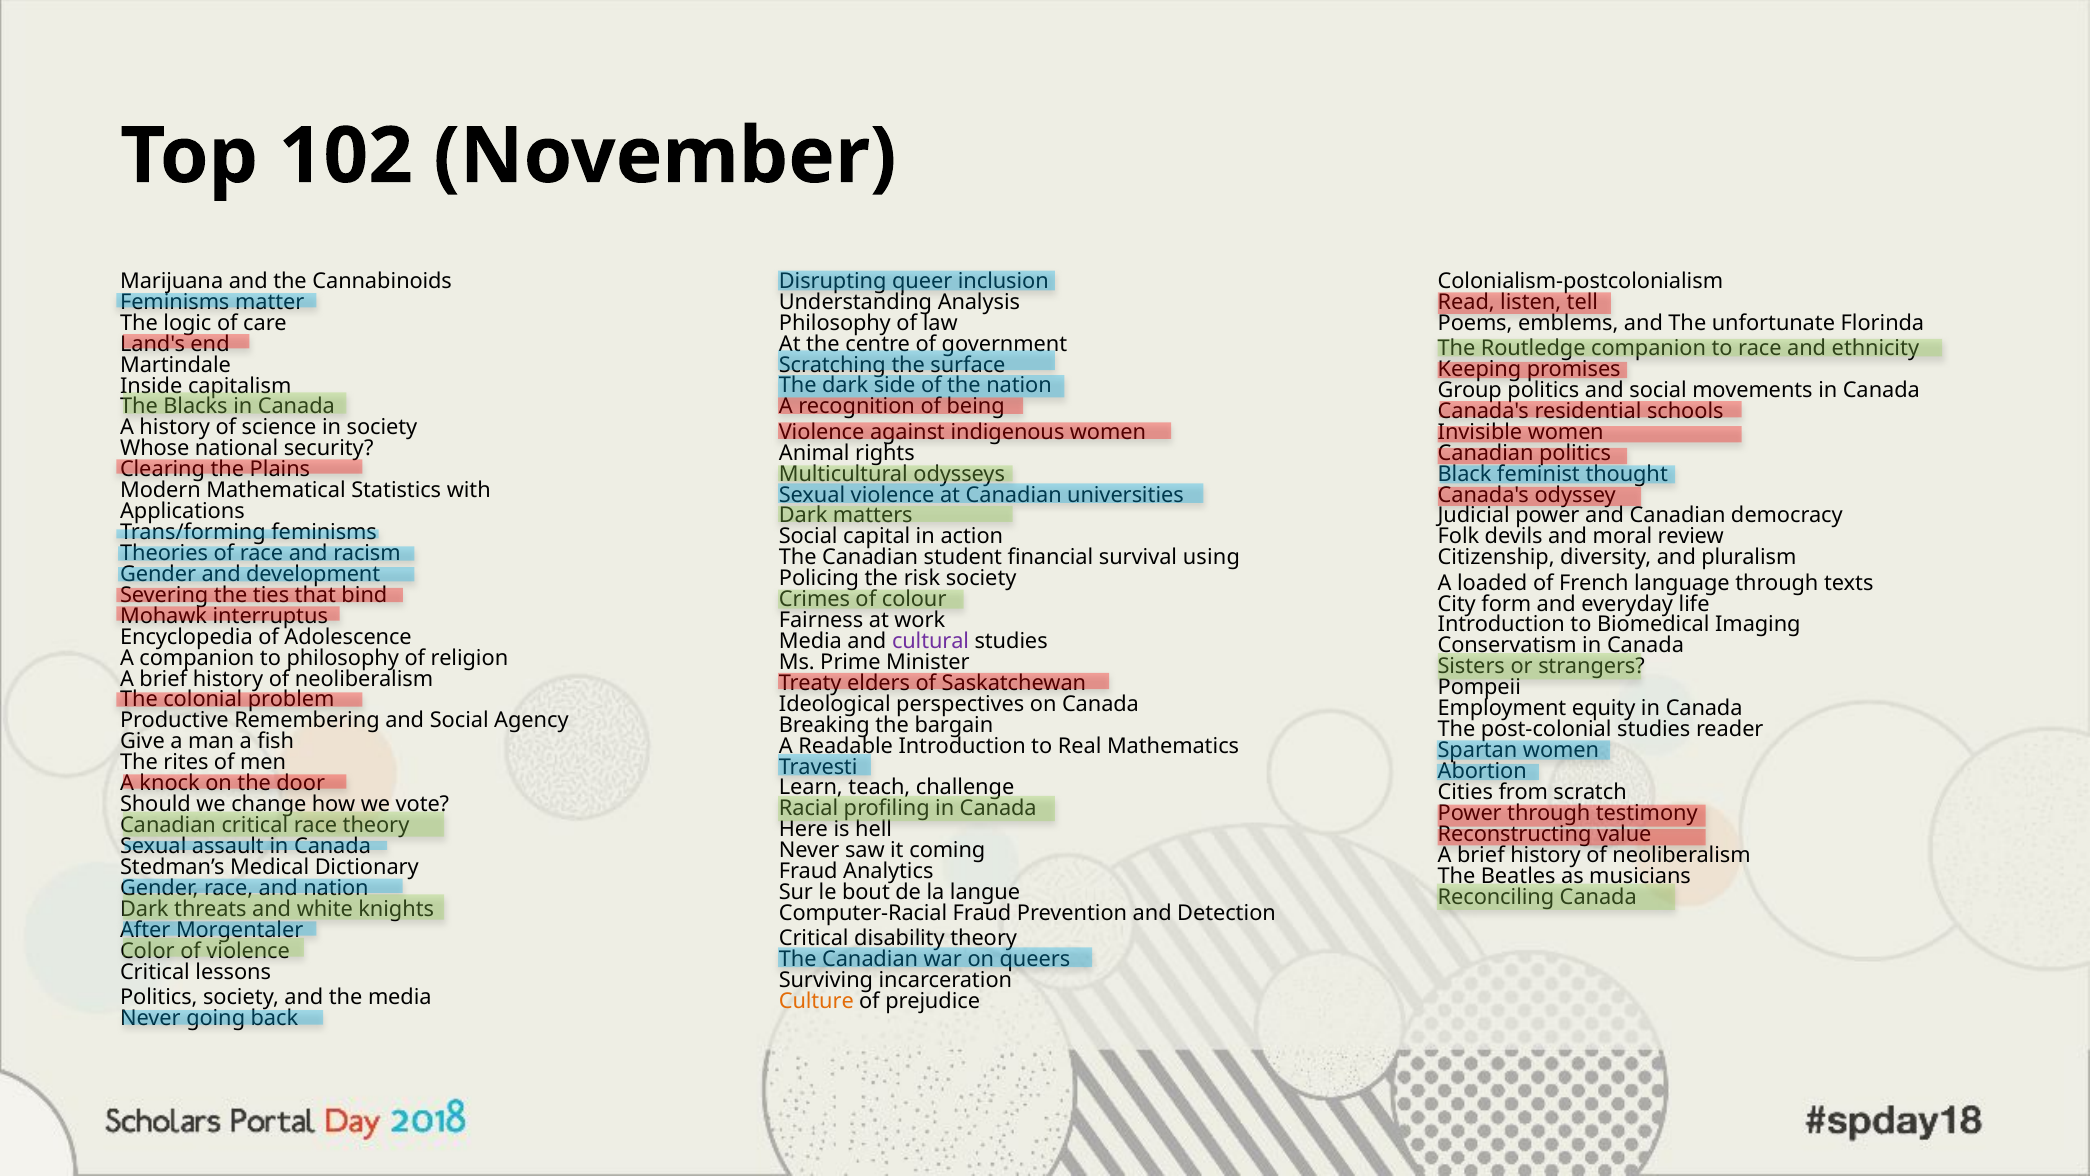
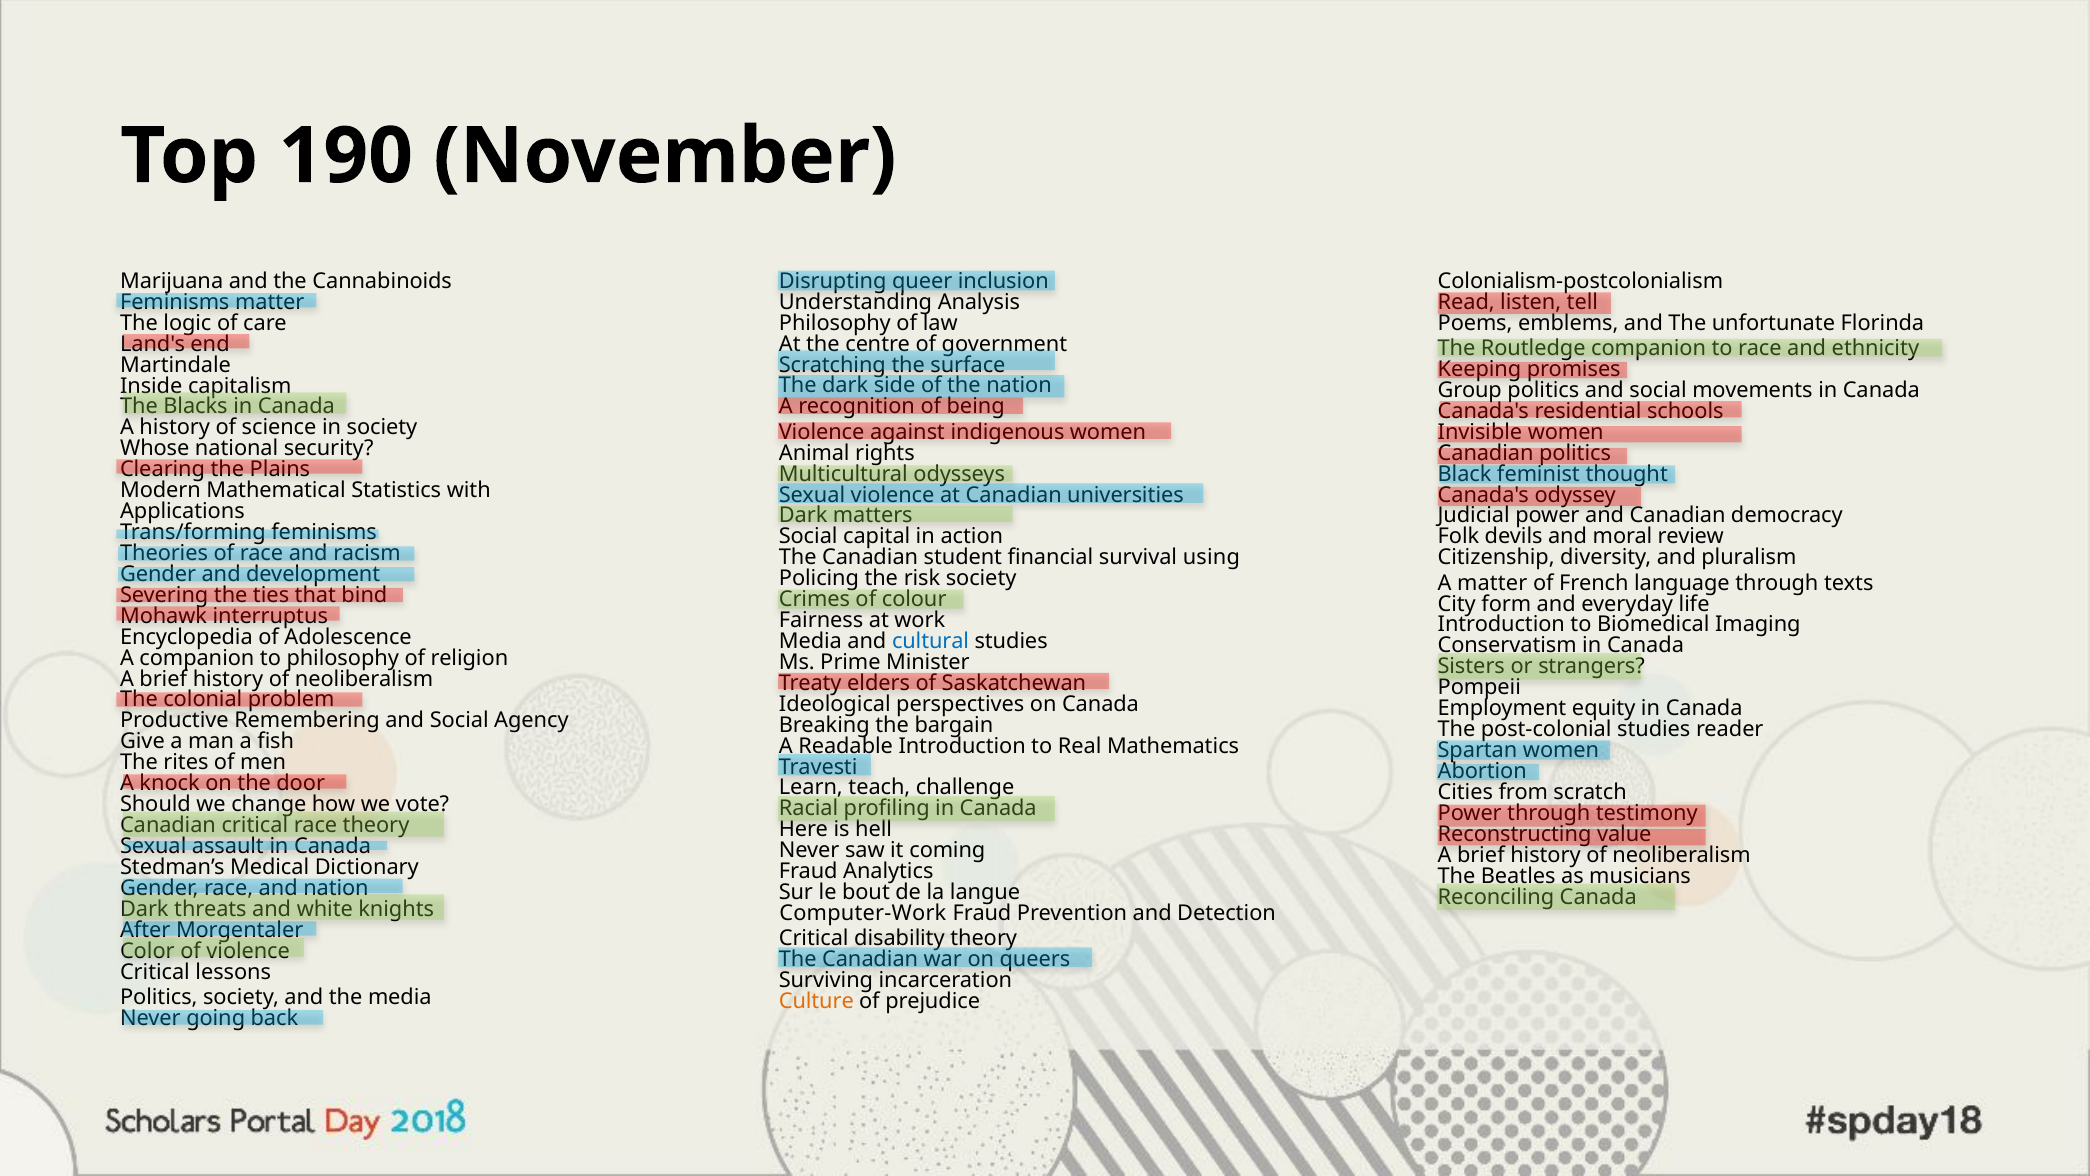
102: 102 -> 190 (346, 156)
A loaded: loaded -> matter (1492, 583)
cultural colour: purple -> blue (931, 641)
Computer‐Racial: Computer‐Racial -> Computer‐Work (863, 913)
